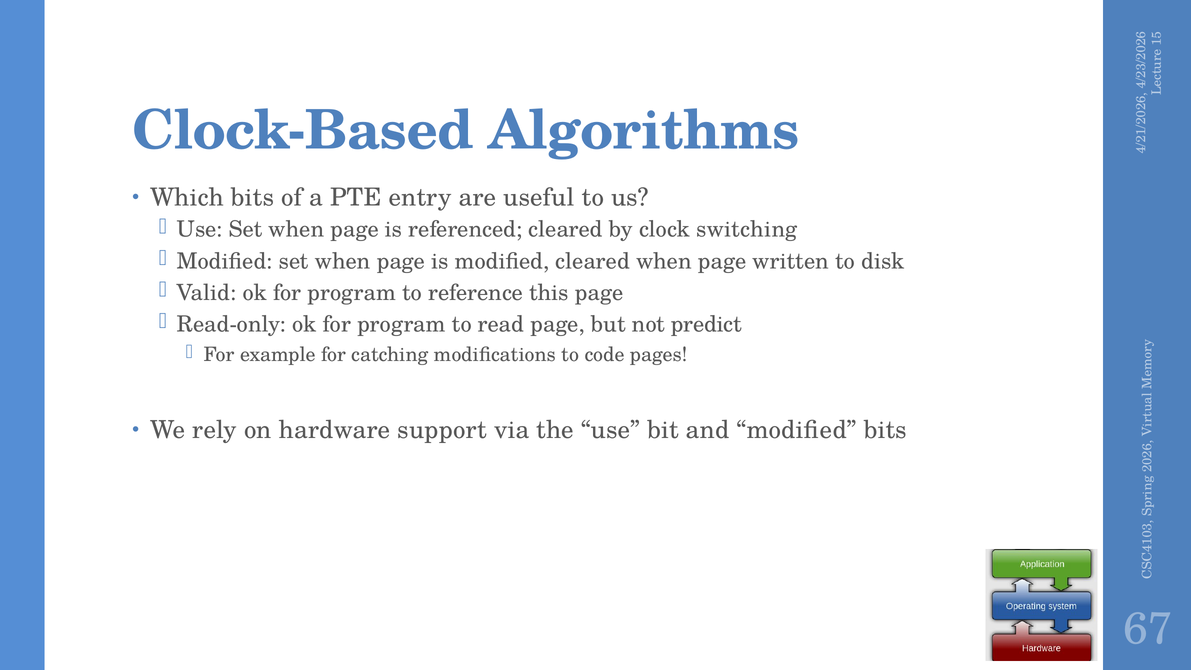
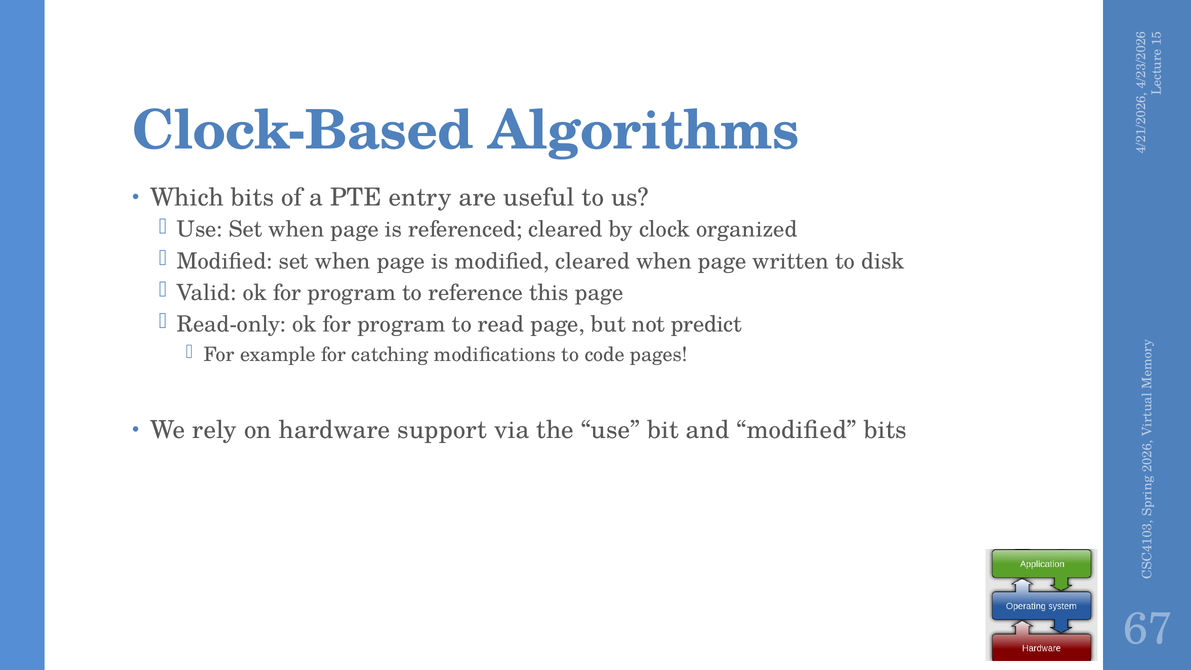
switching: switching -> organized (747, 230)
